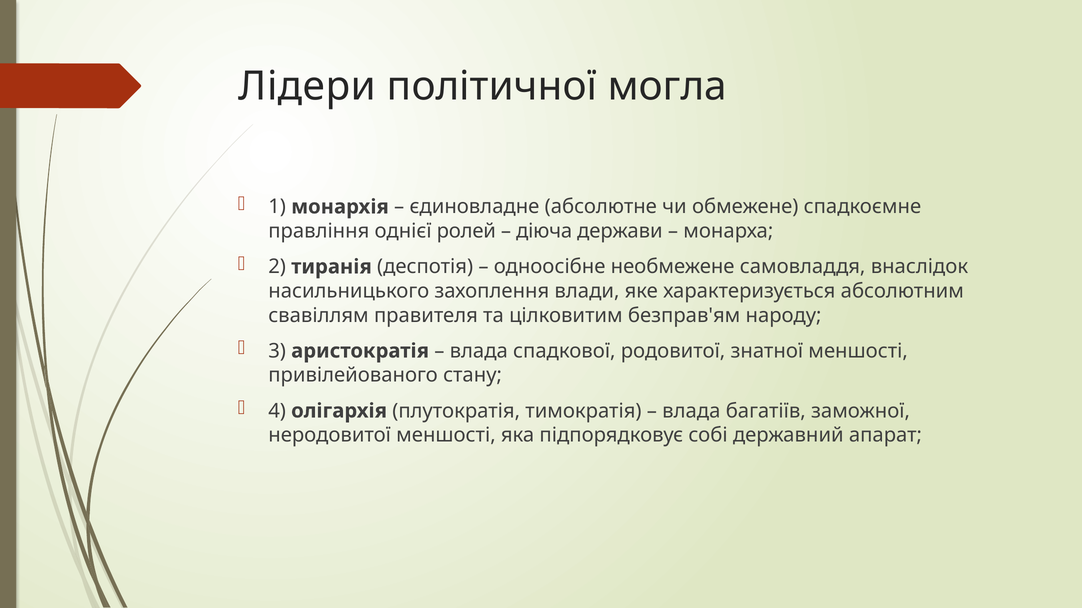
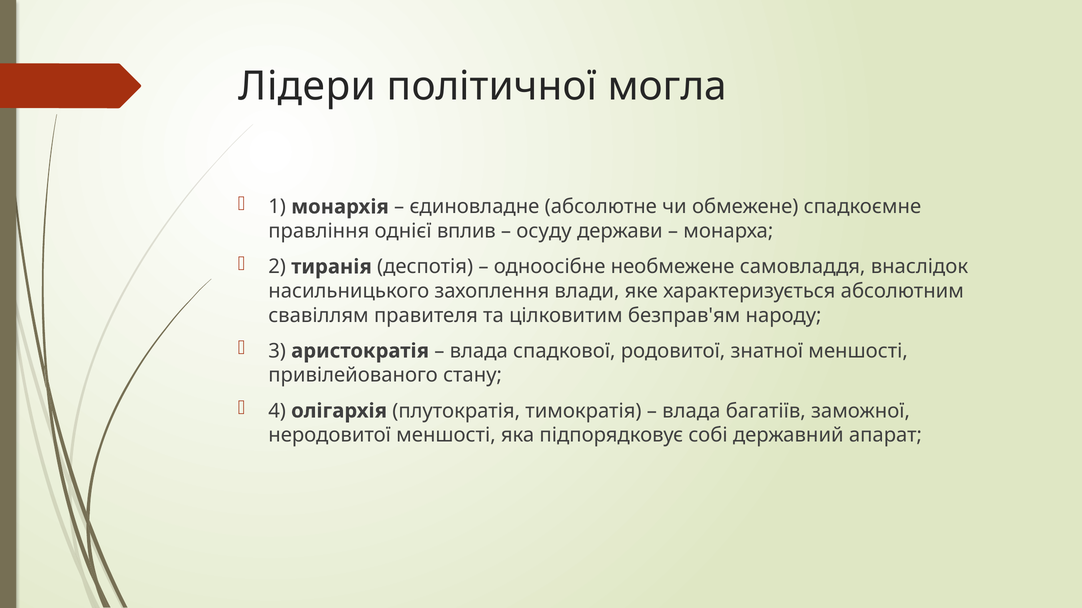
ролей: ролей -> вплив (466, 231)
діюча: діюча -> осуду (544, 231)
